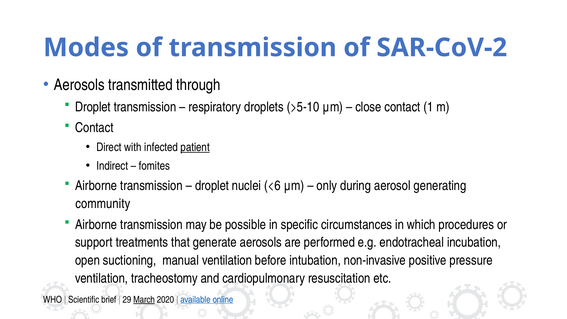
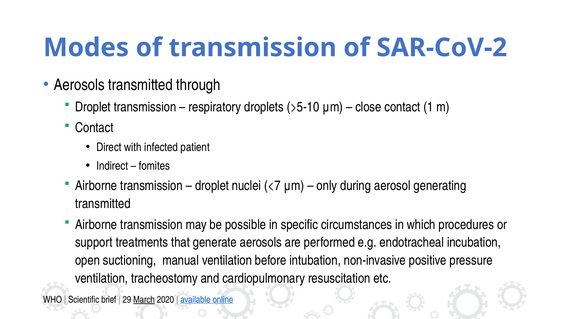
patient underline: present -> none (195, 147)
<6: <6 -> <7 (272, 186)
community: community -> transmitted (103, 204)
